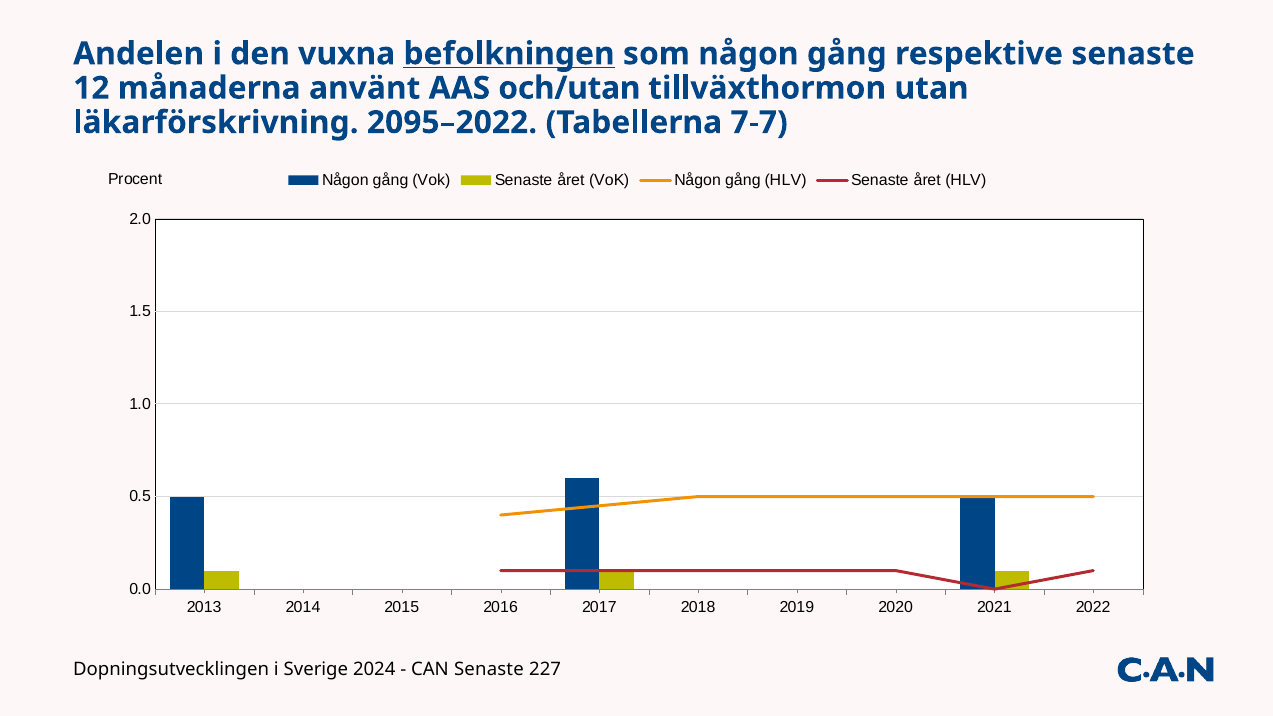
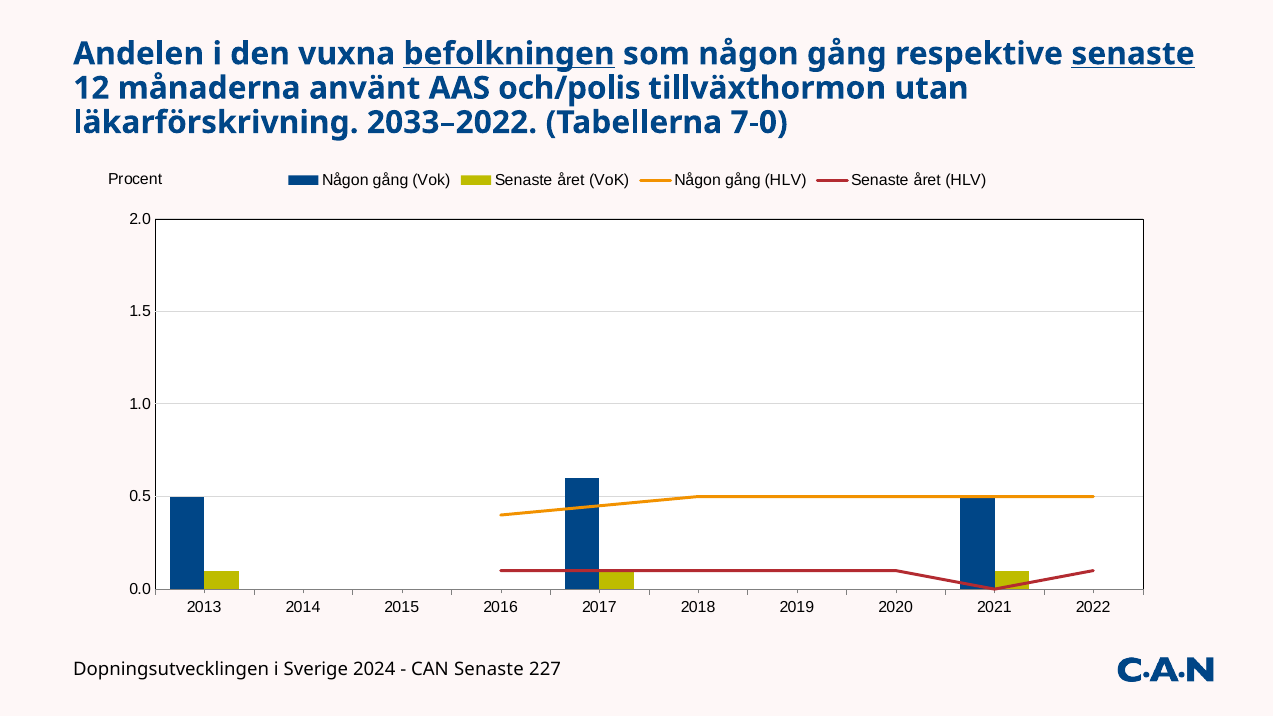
senaste underline: none -> present (1133, 54)
och/utan: och/utan -> och/polis (569, 88)
2095–2022: 2095–2022 -> 2033–2022 (452, 123)
7-7: 7-7 -> 7-0 (759, 123)
